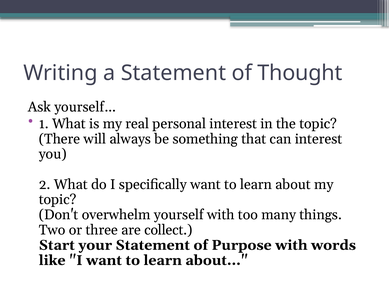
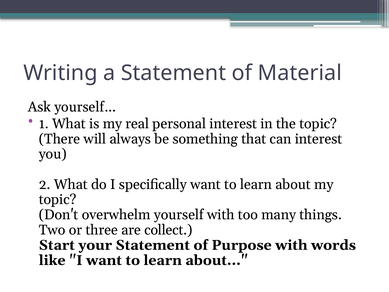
Thought: Thought -> Material (300, 73)
